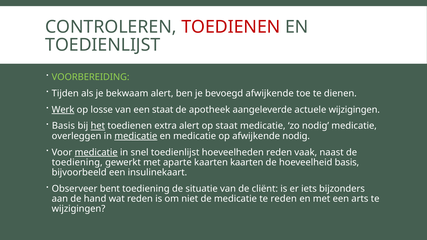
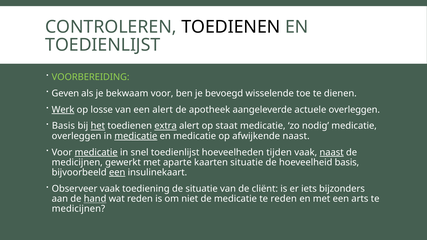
TOEDIENEN colour: red -> black (231, 27)
Tijden: Tijden -> Geven (65, 93)
bekwaam alert: alert -> voor (162, 93)
bevoegd afwijkende: afwijkende -> wisselende (270, 93)
een staat: staat -> alert (163, 110)
actuele wijzigingen: wijzigingen -> overleggen (354, 110)
extra underline: none -> present (166, 126)
afwijkende nodig: nodig -> naast (296, 136)
hoeveelheden reden: reden -> tijden (279, 152)
naast underline: none -> present (332, 152)
toediening: toediening -> medicijnen (77, 162)
kaarten kaarten: kaarten -> situatie (247, 162)
een underline: none -> present (117, 173)
Observeer bent: bent -> vaak (110, 189)
hand underline: none -> present (95, 199)
wijzigingen: wijzigingen -> medicijnen (78, 209)
